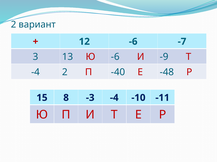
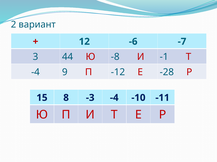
13: 13 -> 44 (68, 57)
Ю -6: -6 -> -8 (115, 57)
-9: -9 -> -1 (164, 57)
-4 2: 2 -> 9 (65, 72)
-40: -40 -> -12 (118, 72)
-48: -48 -> -28 (167, 72)
